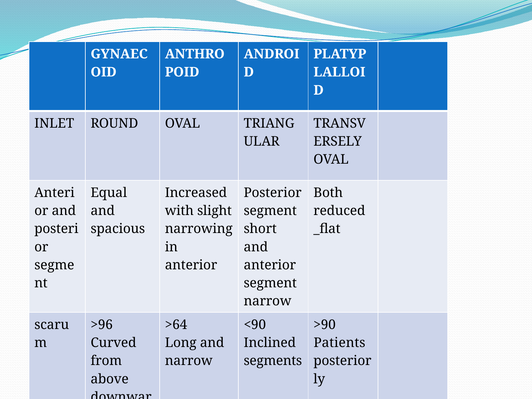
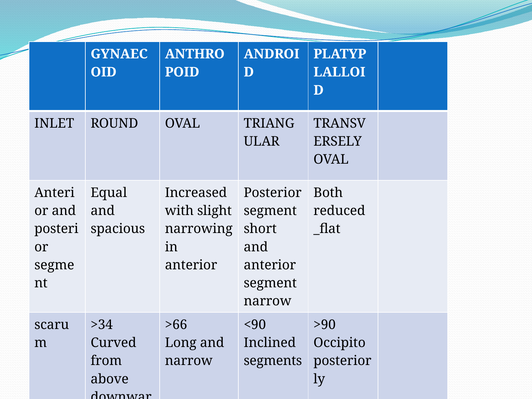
>96: >96 -> >34 (102, 325)
>64: >64 -> >66 (176, 325)
Patients: Patients -> Occipito (340, 343)
